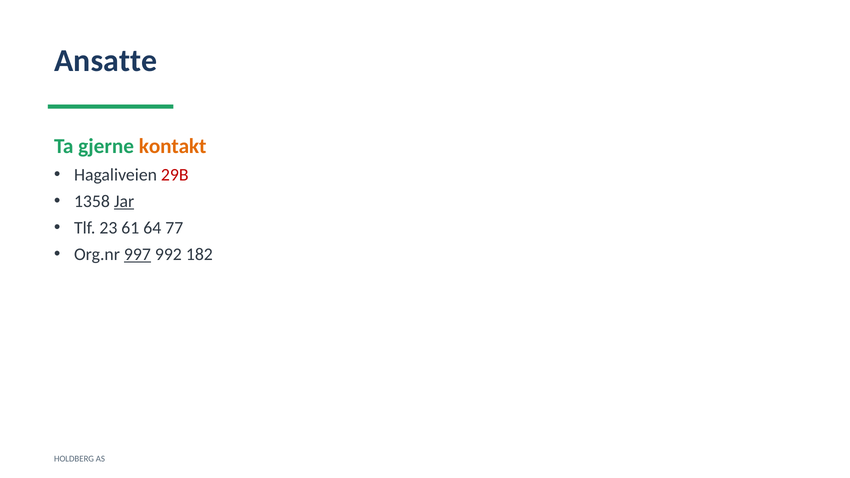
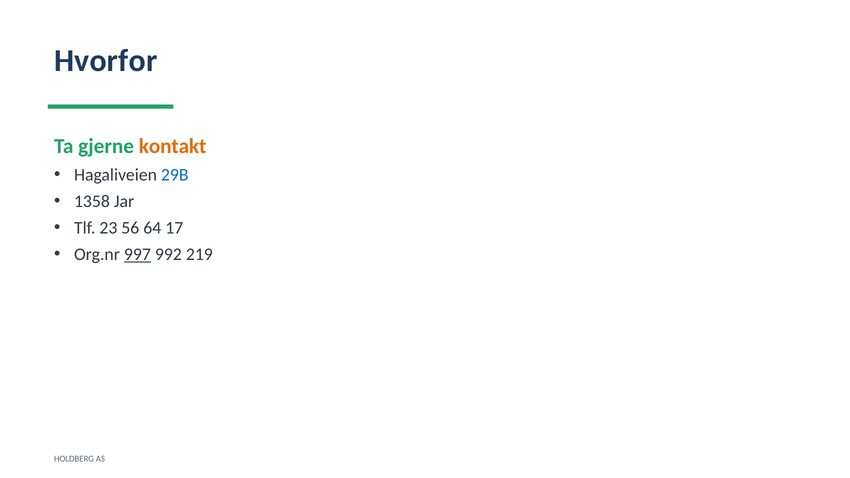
Ansatte: Ansatte -> Hvorfor (106, 61)
29B colour: red -> blue (175, 175)
Jar underline: present -> none (124, 201)
61: 61 -> 56 (130, 228)
77: 77 -> 17 (174, 228)
182: 182 -> 219 (199, 255)
